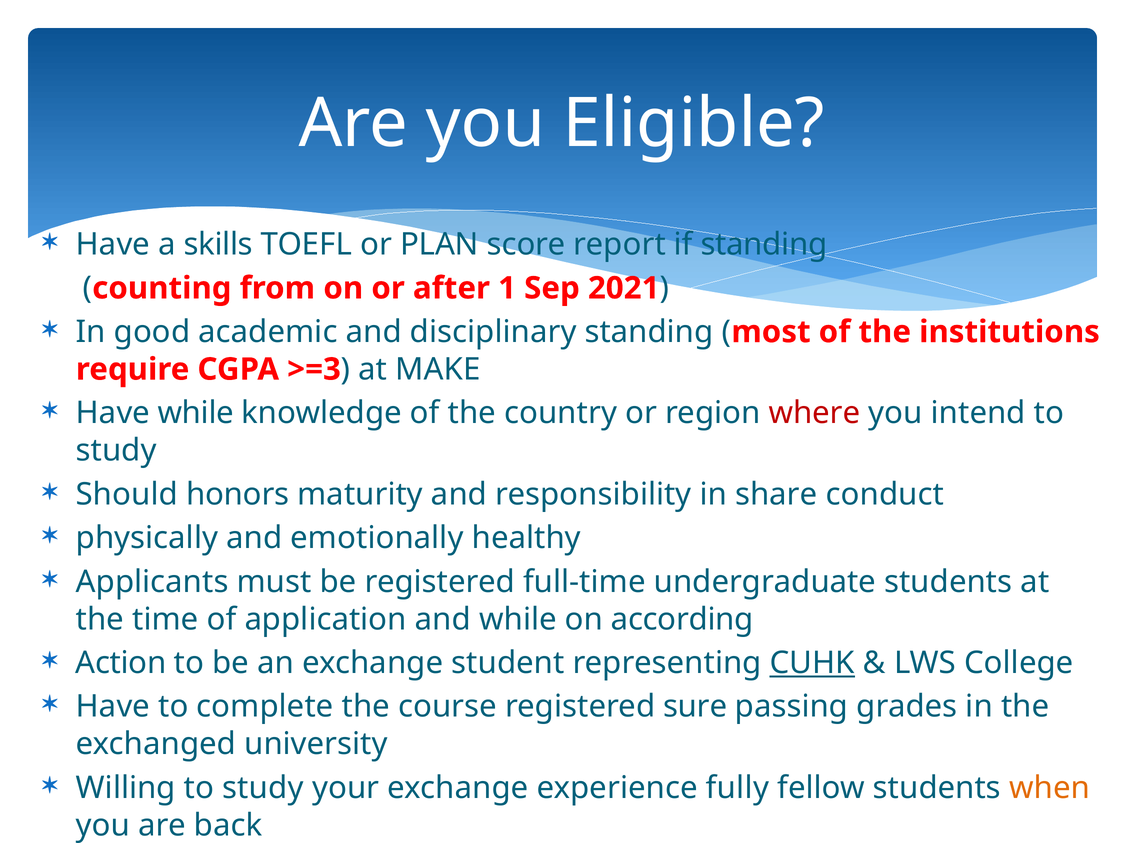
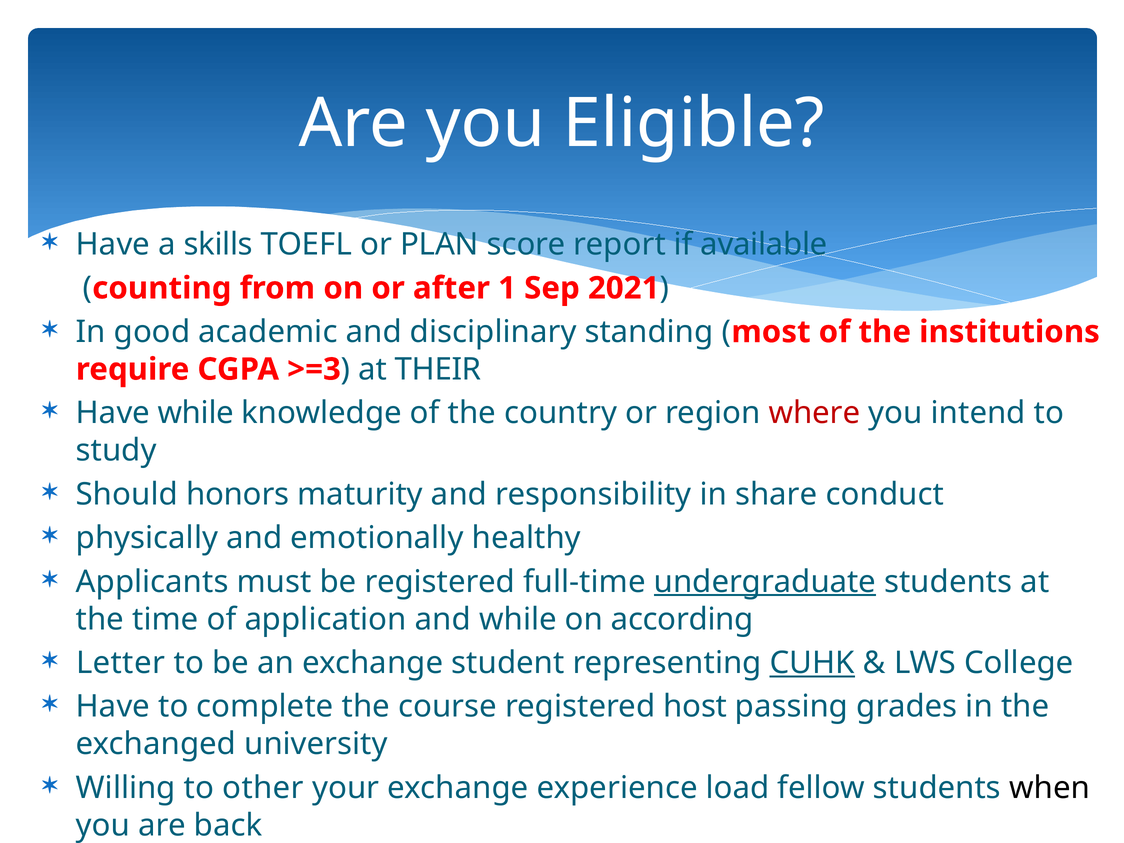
if standing: standing -> available (764, 244)
MAKE: MAKE -> THEIR (438, 369)
undergraduate underline: none -> present (765, 582)
Action: Action -> Letter (121, 663)
sure: sure -> host (695, 707)
Willing to study: study -> other (263, 788)
fully: fully -> load (738, 788)
when colour: orange -> black (1050, 788)
